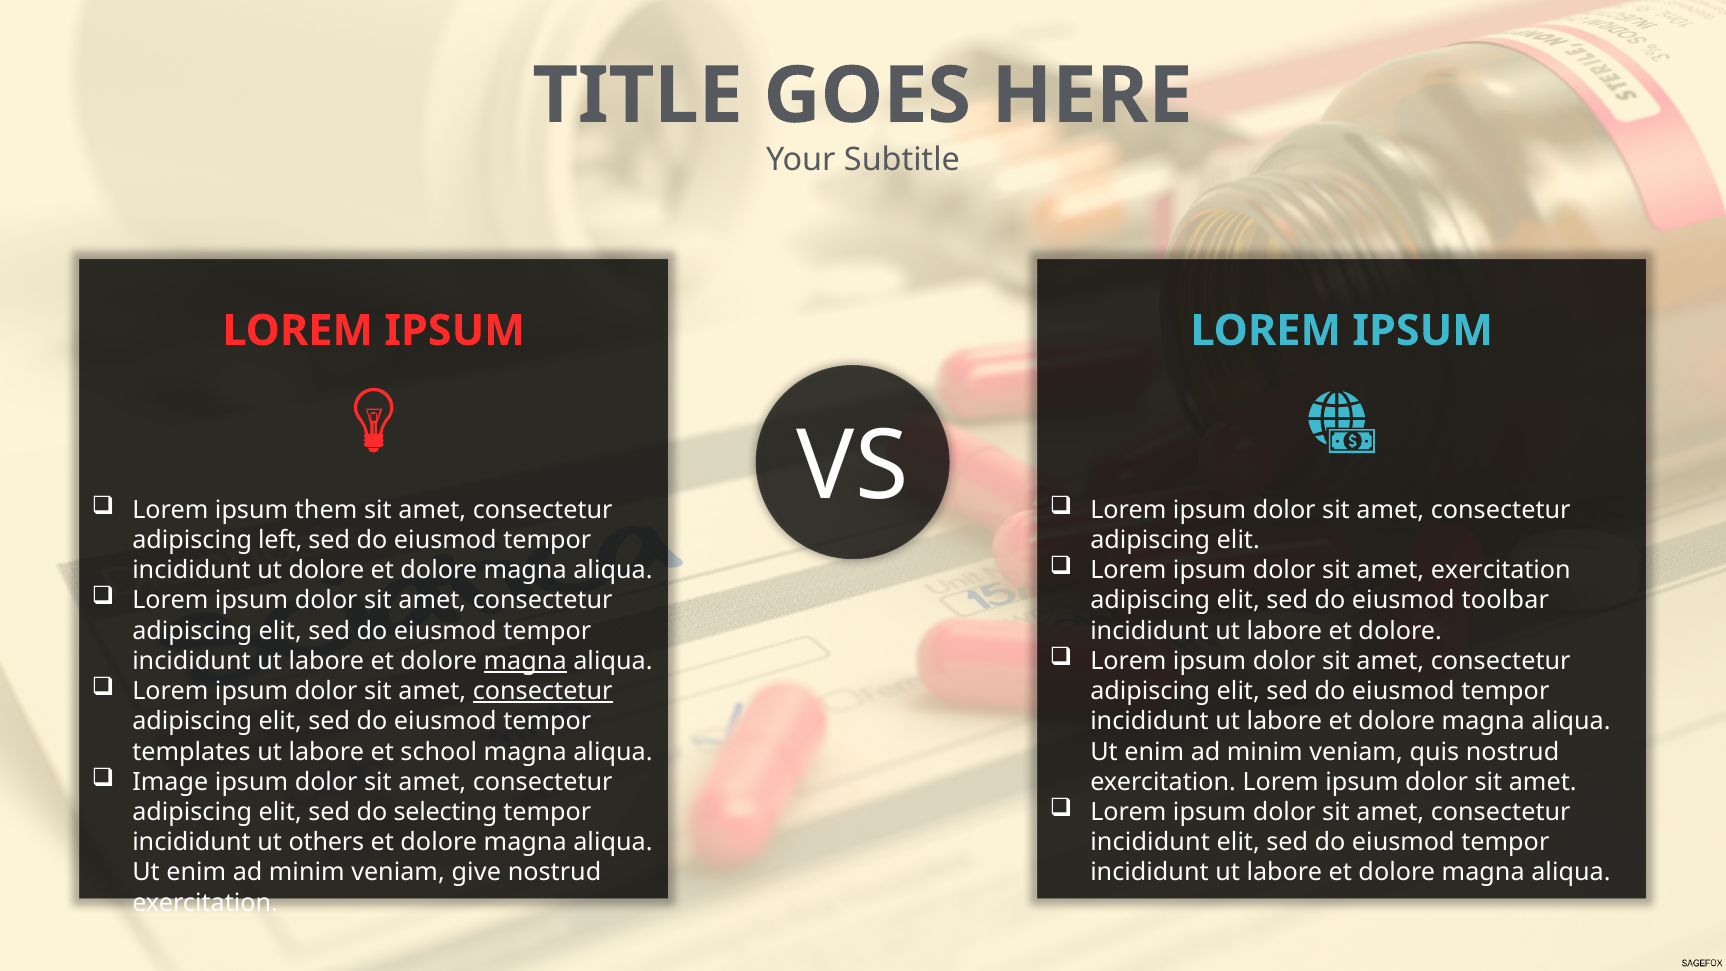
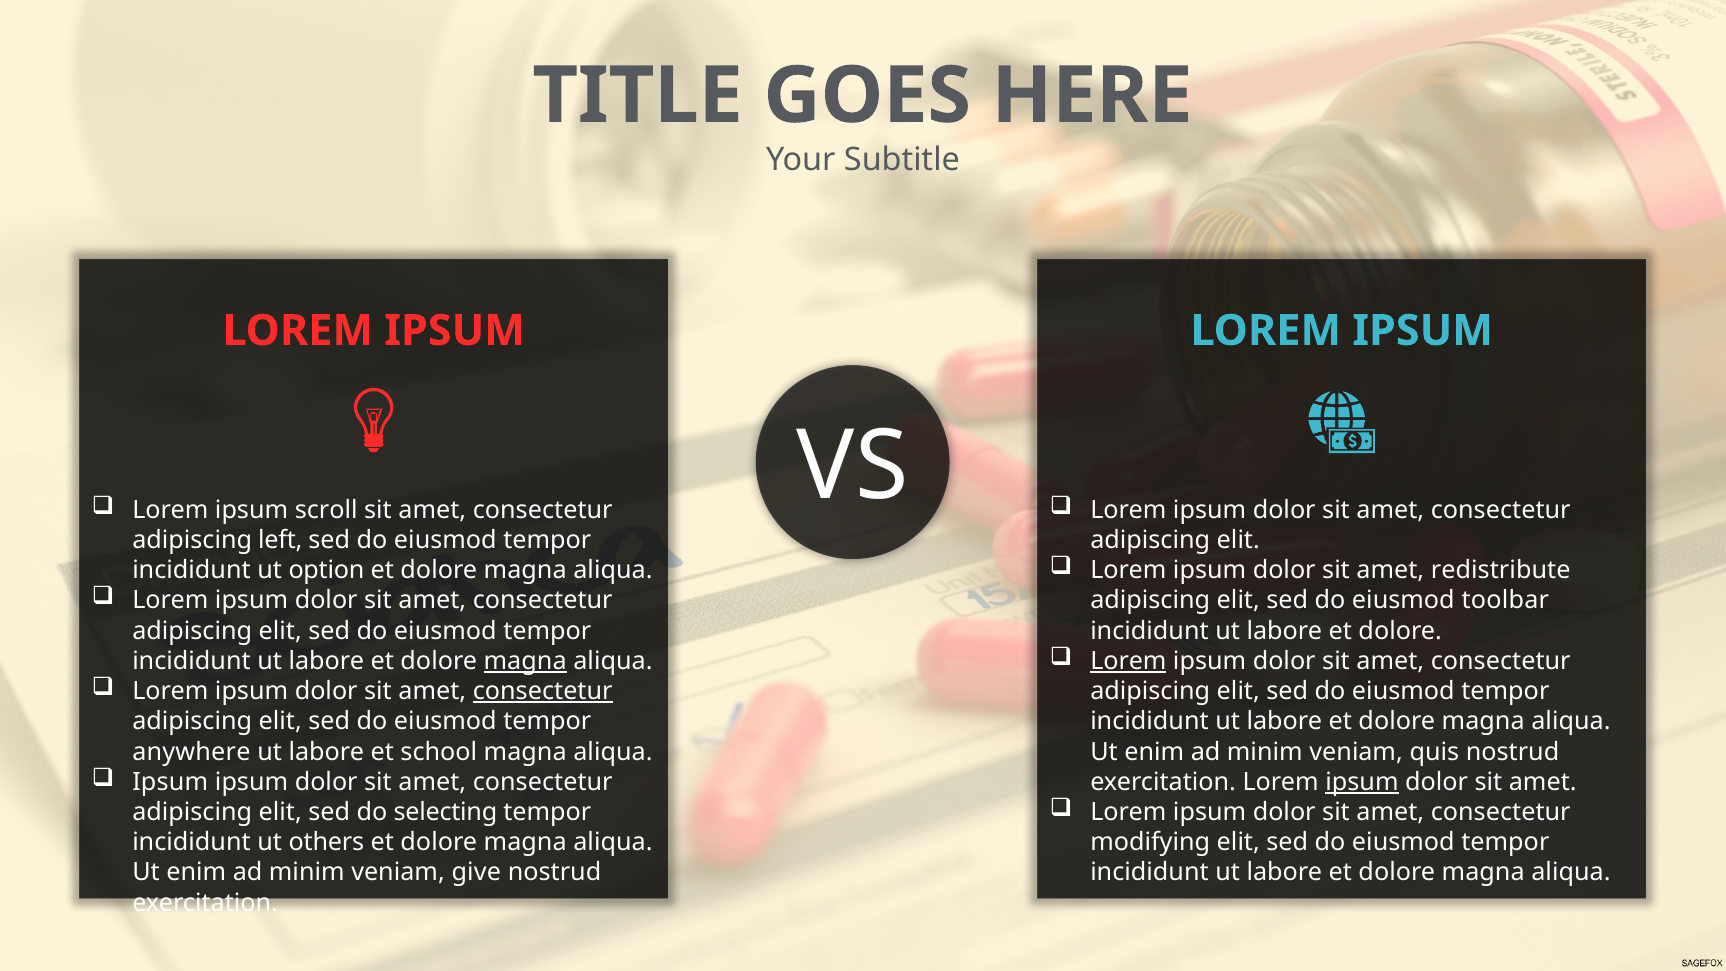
them: them -> scroll (326, 510)
amet exercitation: exercitation -> redistribute (1501, 570)
ut dolore: dolore -> option (326, 570)
Lorem underline: none -> present (1128, 661)
templates: templates -> anywhere (191, 752)
Image: Image -> Ipsum (170, 782)
ipsum underline: none -> present (1362, 782)
incididunt: incididunt -> modifying (1150, 842)
